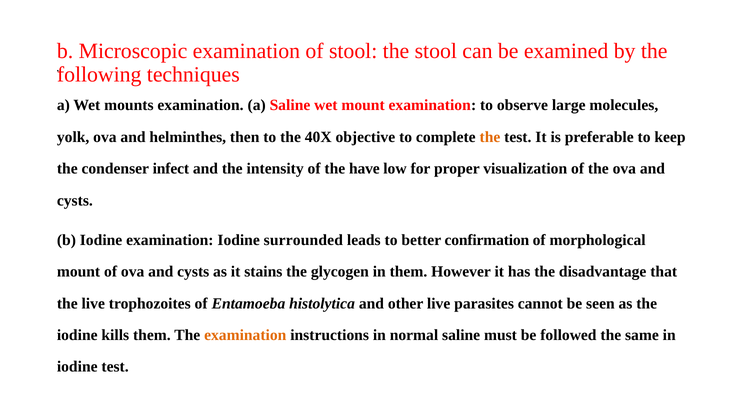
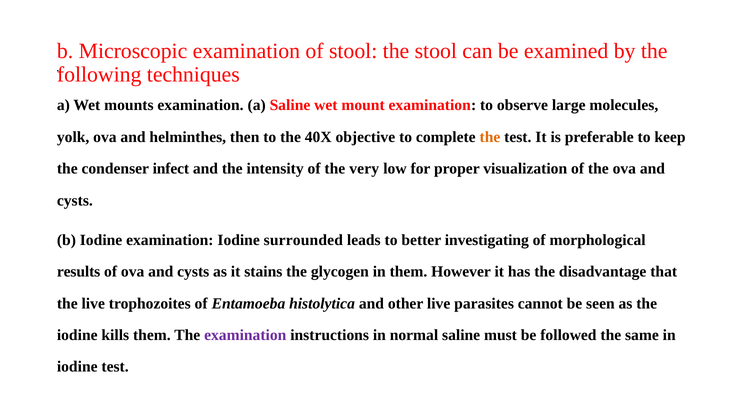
have: have -> very (364, 169)
confirmation: confirmation -> investigating (487, 240)
mount: mount -> results (79, 272)
examination colour: orange -> purple (245, 335)
